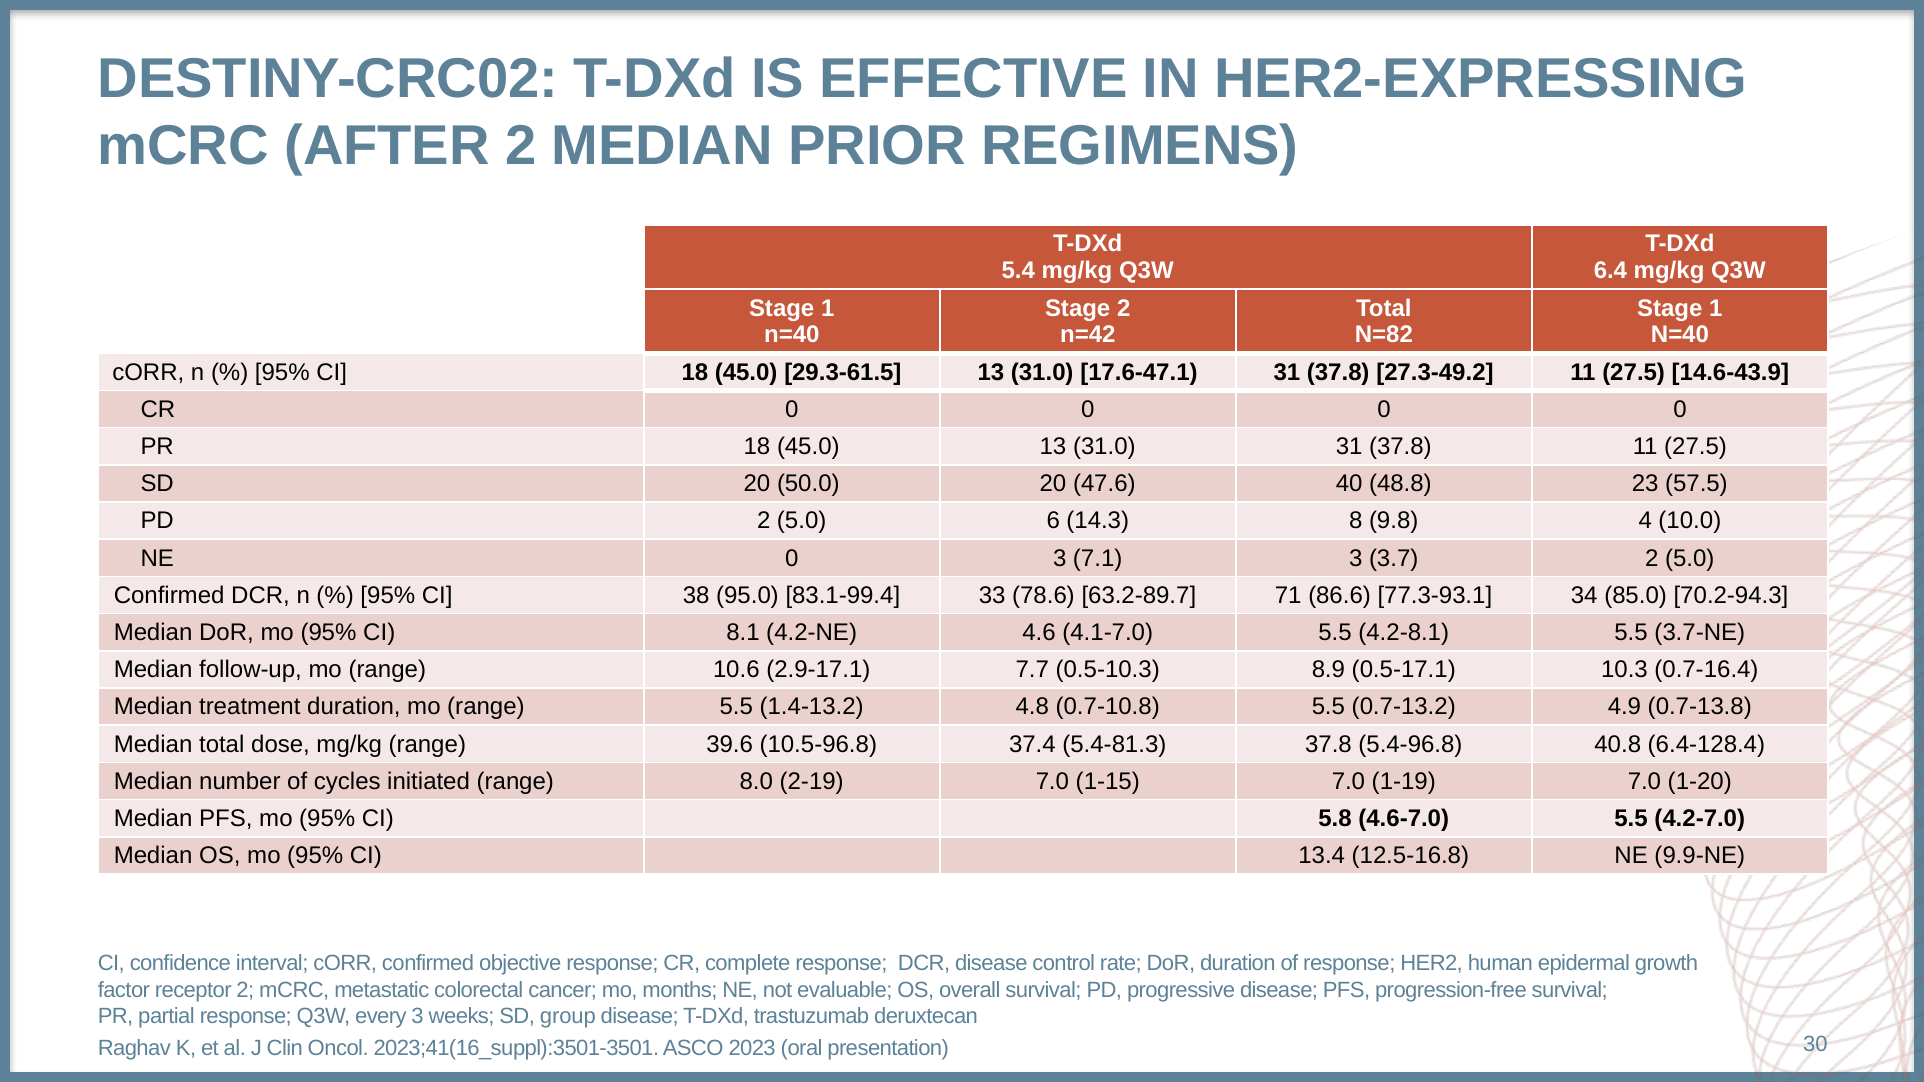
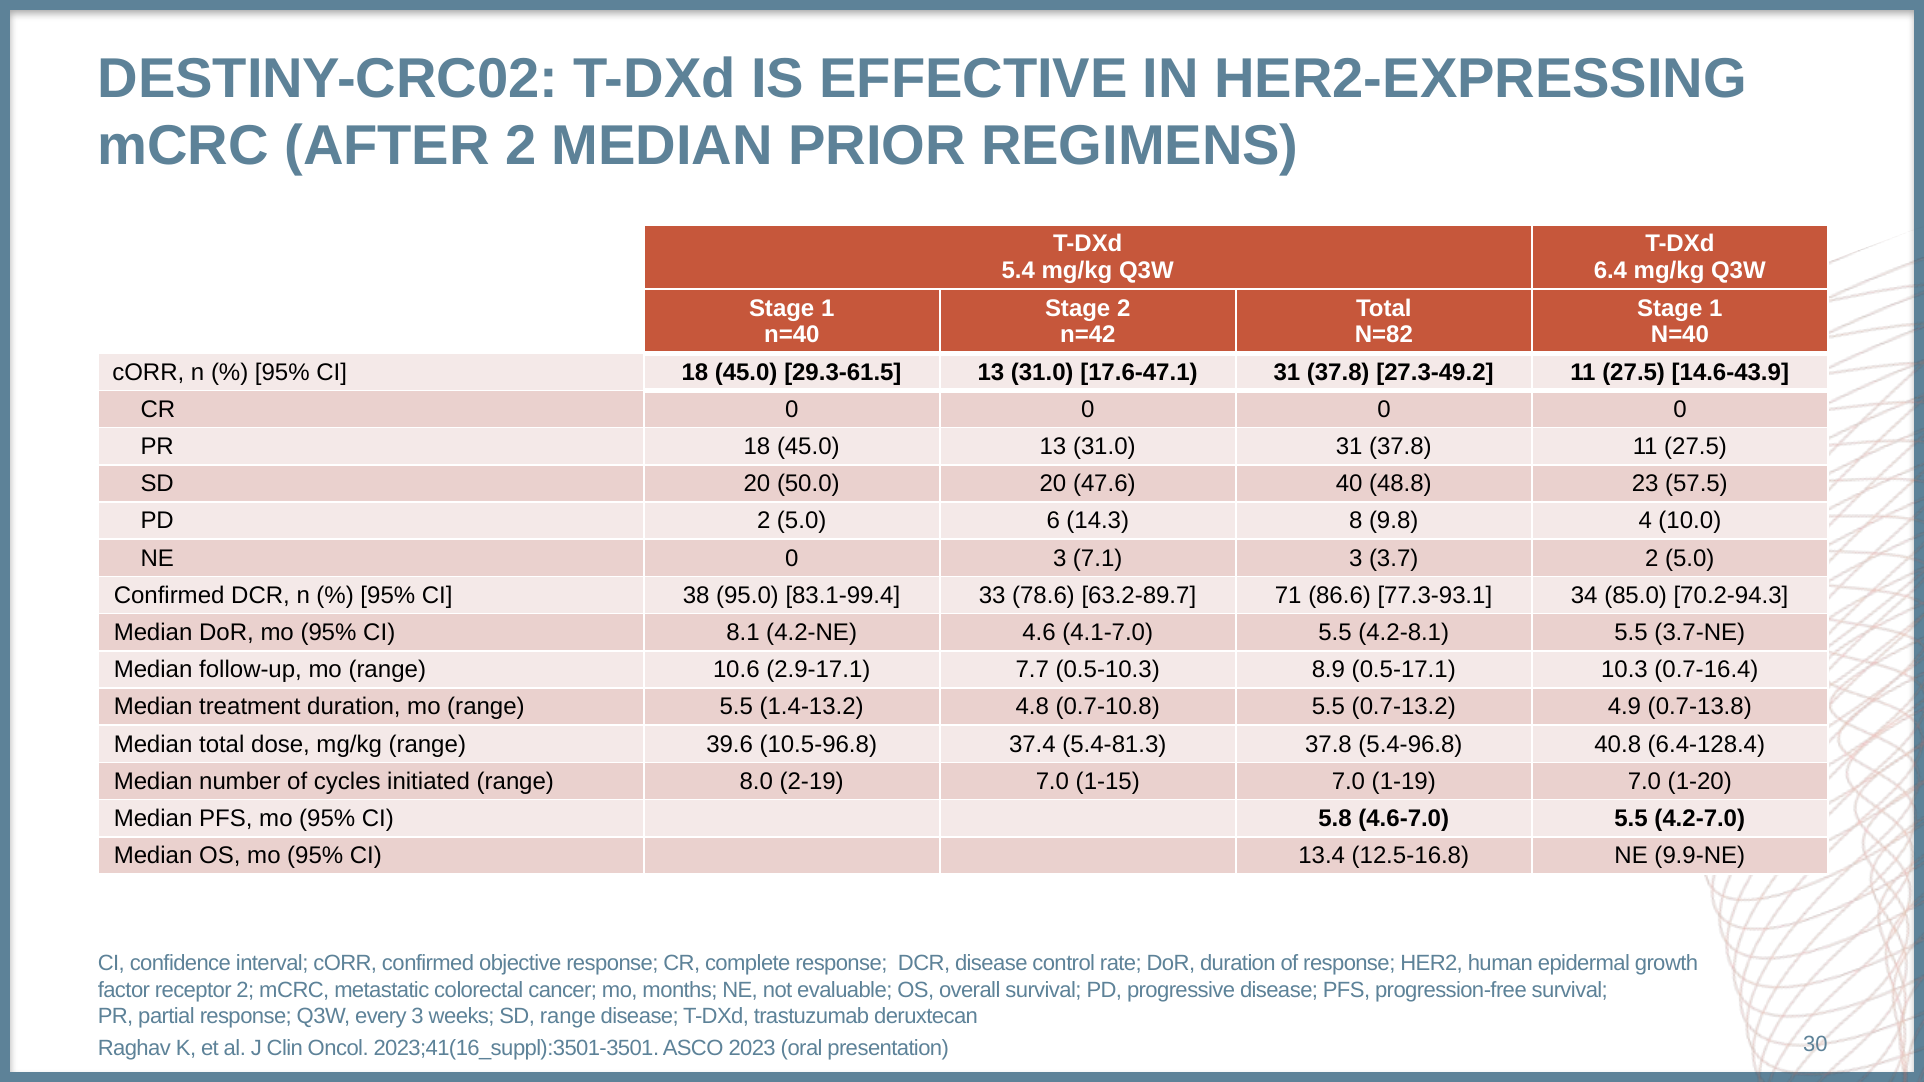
SD group: group -> range (568, 1016)
